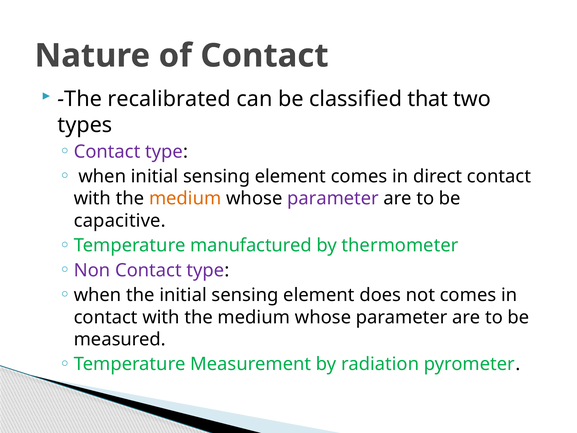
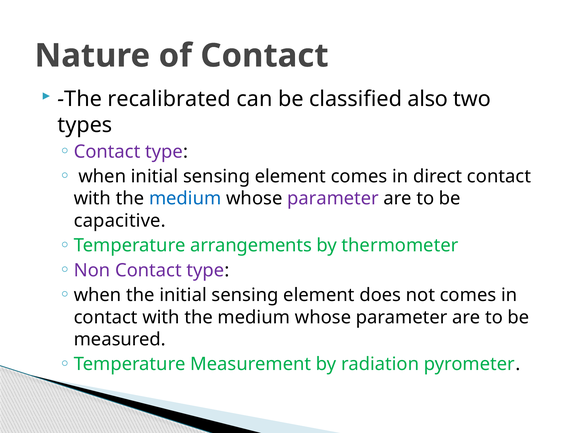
that: that -> also (428, 99)
medium colour: orange -> blue (185, 198)
manufactured: manufactured -> arrangements (251, 245)
